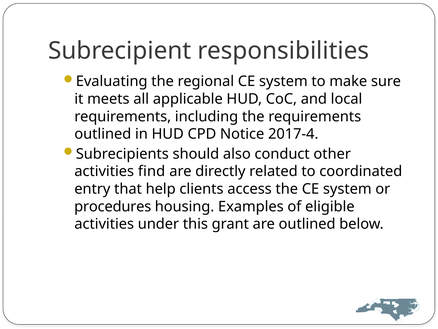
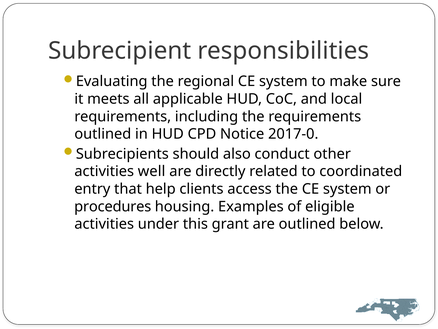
2017-4: 2017-4 -> 2017-0 (293, 134)
find: find -> well (152, 171)
